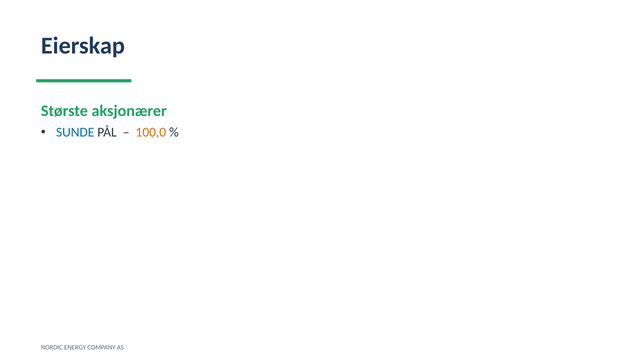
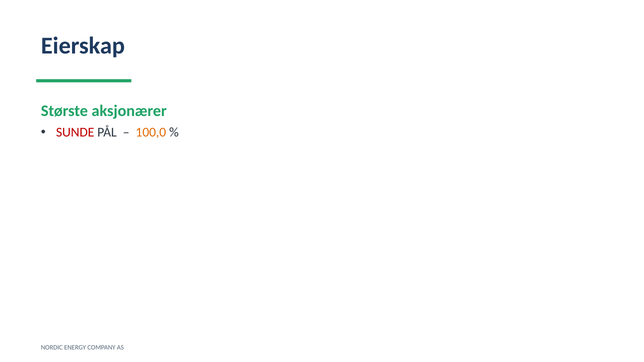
SUNDE colour: blue -> red (75, 132)
